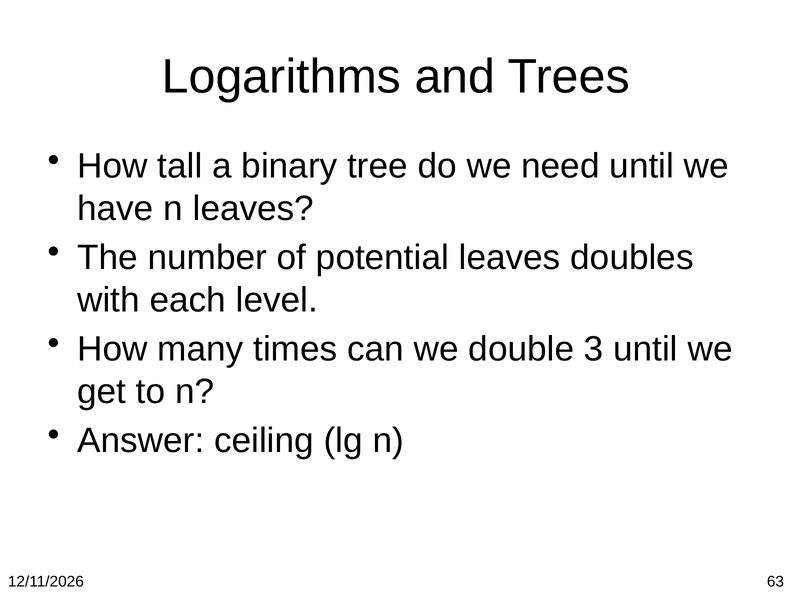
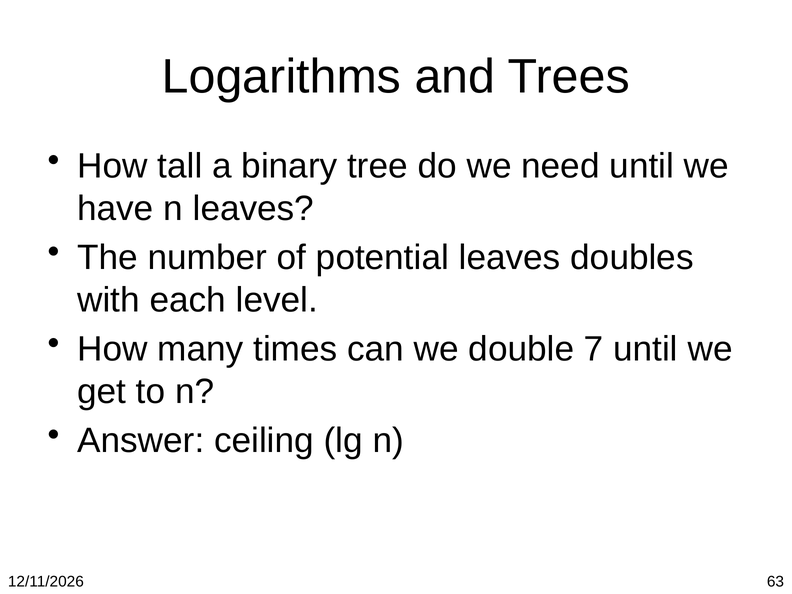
3: 3 -> 7 (594, 349)
